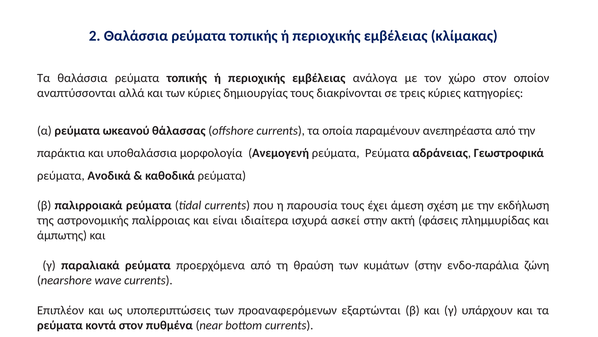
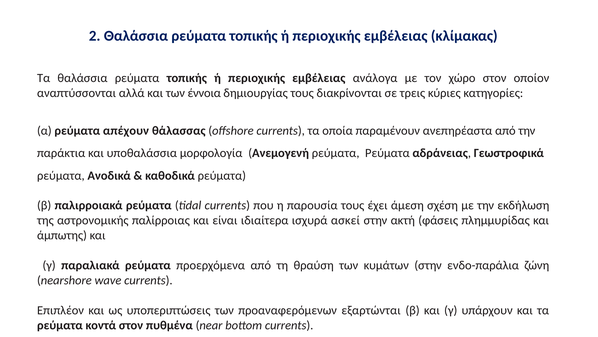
των κύριες: κύριες -> έννοια (204, 93)
ωκεανού: ωκεανού -> απέχουν (126, 130)
